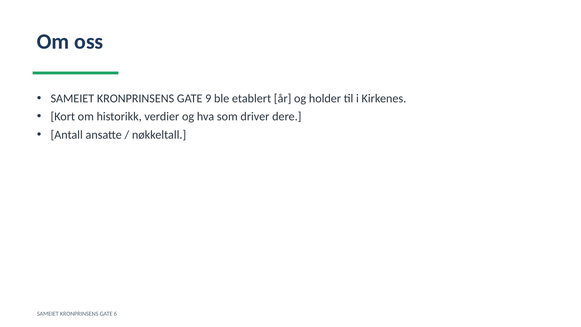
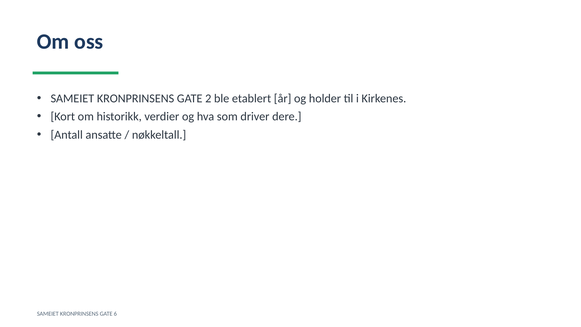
9: 9 -> 2 (208, 98)
